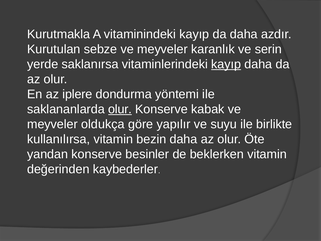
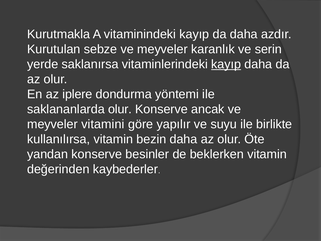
olur underline: present -> none (120, 109)
kabak: kabak -> ancak (208, 109)
oldukça: oldukça -> vitamini (103, 124)
